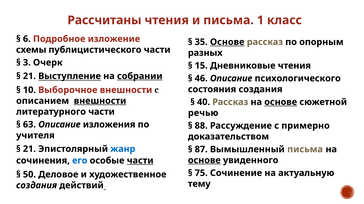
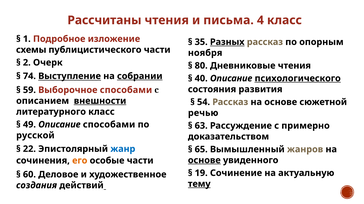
1: 1 -> 4 (260, 20)
6: 6 -> 1 (27, 39)
35 Основе: Основе -> Разных (227, 42)
разных: разных -> ноября (205, 53)
3: 3 -> 2 (27, 63)
15: 15 -> 80 (201, 66)
21: 21 -> 74 (29, 76)
46: 46 -> 40 (201, 79)
психологического underline: none -> present (298, 79)
состояния создания: создания -> развития (260, 90)
10: 10 -> 59 (29, 90)
Выборочное внешности: внешности -> способами (126, 90)
40: 40 -> 54 (204, 102)
основе underline: present -> none (281, 102)
литературного части: части -> класс (101, 112)
63: 63 -> 49 (29, 125)
Описание изложения: изложения -> способами (109, 125)
88: 88 -> 63 (201, 126)
учителя: учителя -> русской (35, 136)
21: 21 -> 22 (29, 149)
87: 87 -> 65 (201, 150)
Вымышленный письма: письма -> жанров (305, 150)
его colour: blue -> orange (80, 161)
части underline: present -> none (140, 161)
75: 75 -> 19 (201, 174)
50: 50 -> 60 (29, 175)
тему underline: none -> present (199, 185)
